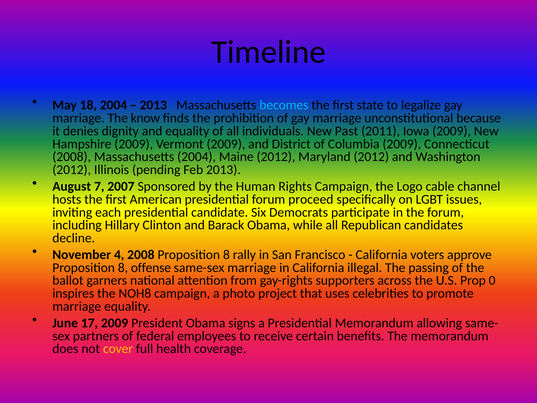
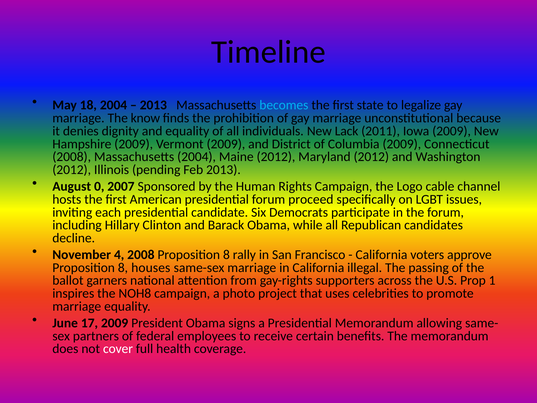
Past: Past -> Lack (347, 131)
7: 7 -> 0 (99, 186)
offense: offense -> houses (151, 267)
0: 0 -> 1 (492, 280)
cover colour: yellow -> white (118, 349)
